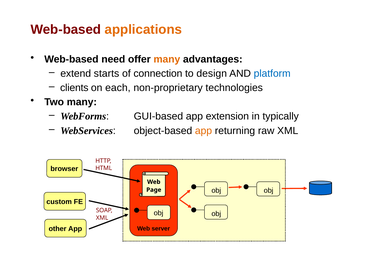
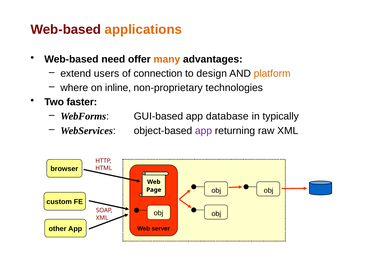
starts: starts -> users (107, 74)
platform colour: blue -> orange (272, 74)
clients: clients -> where (74, 88)
each: each -> inline (118, 88)
Two many: many -> faster (82, 102)
extension: extension -> database (227, 116)
app colour: orange -> purple (204, 131)
